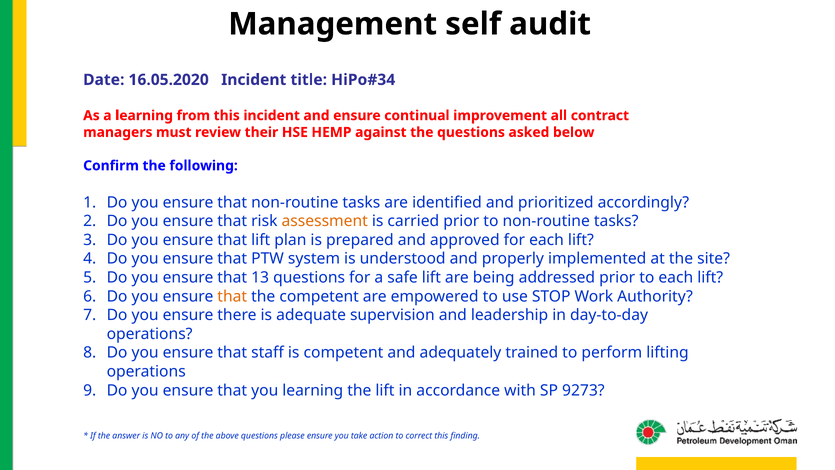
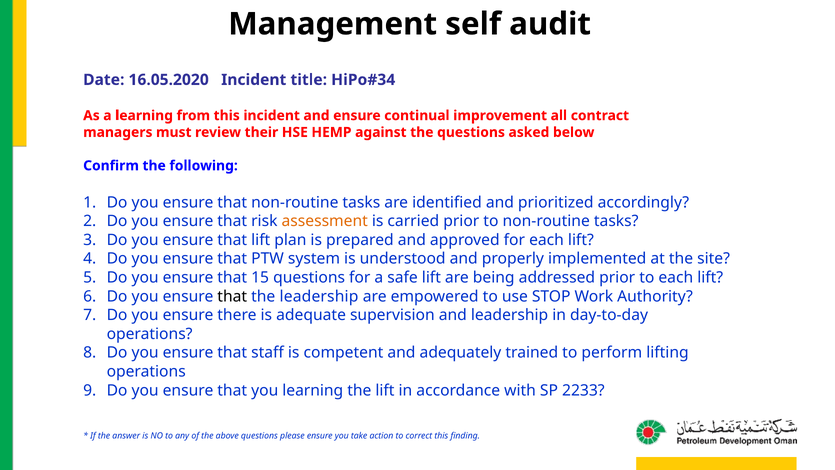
13: 13 -> 15 (260, 277)
that colour: orange -> black (232, 296)
the competent: competent -> leadership (319, 296)
9273: 9273 -> 2233 (583, 390)
